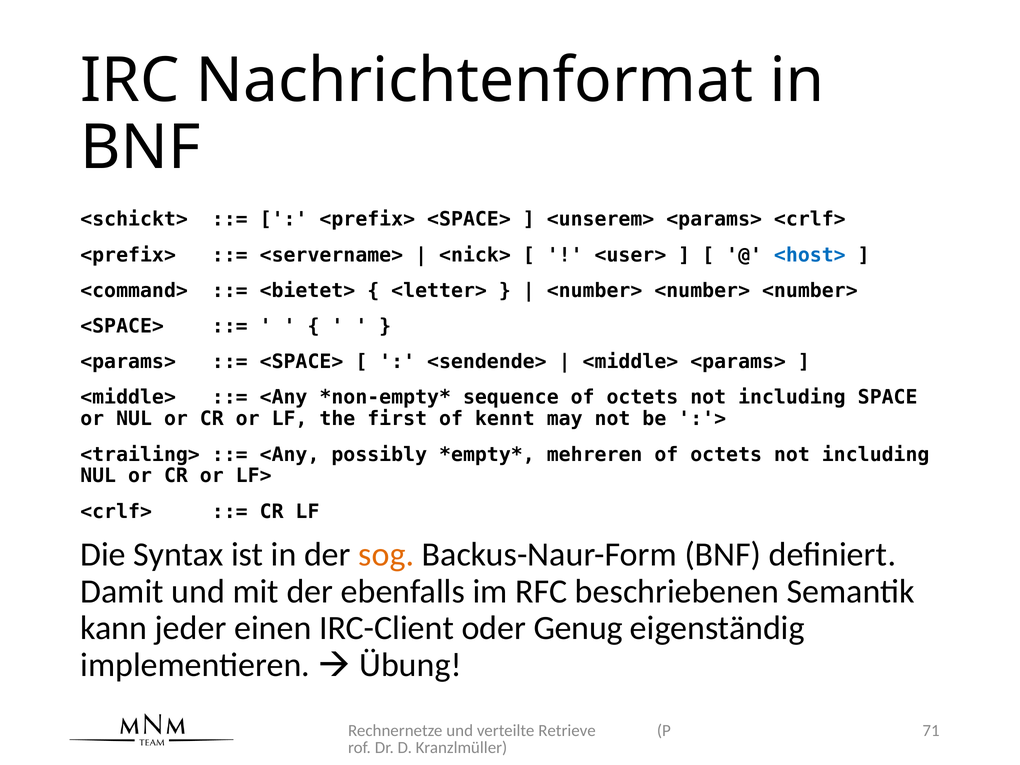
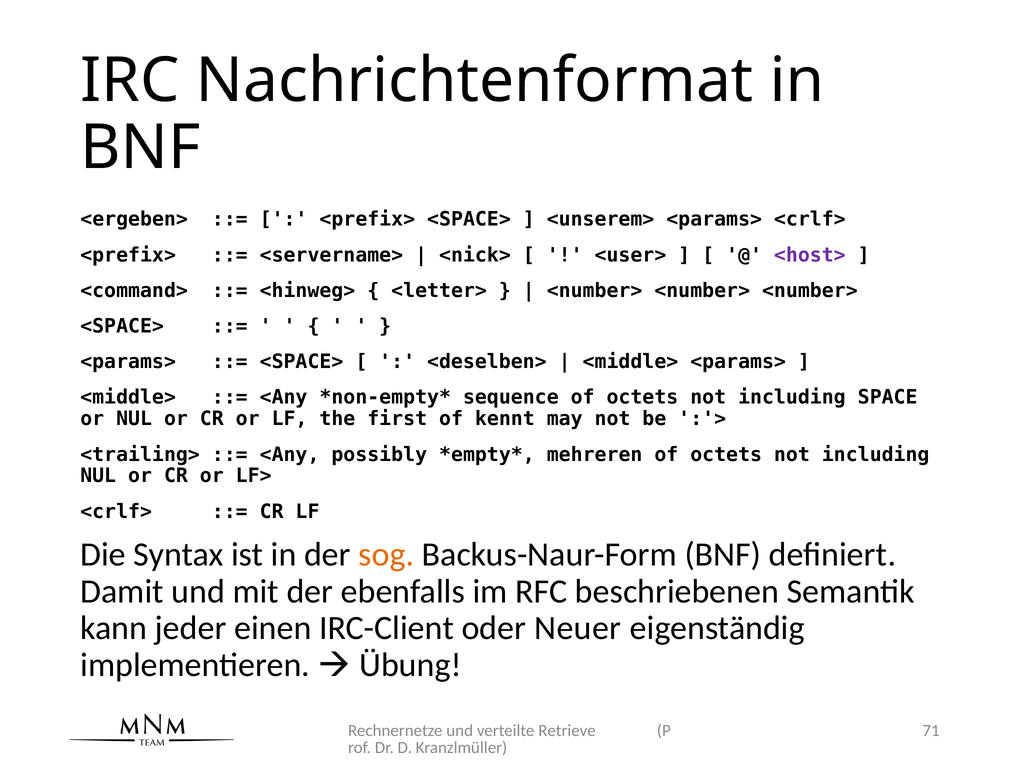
<schickt>: <schickt> -> <ergeben> (134, 219)
<host> colour: blue -> purple (810, 255)
<bietet>: <bietet> -> <hinweg> (307, 291)
<sendende>: <sendende> -> <deselben> (487, 362)
Genug: Genug -> Neuer (578, 628)
